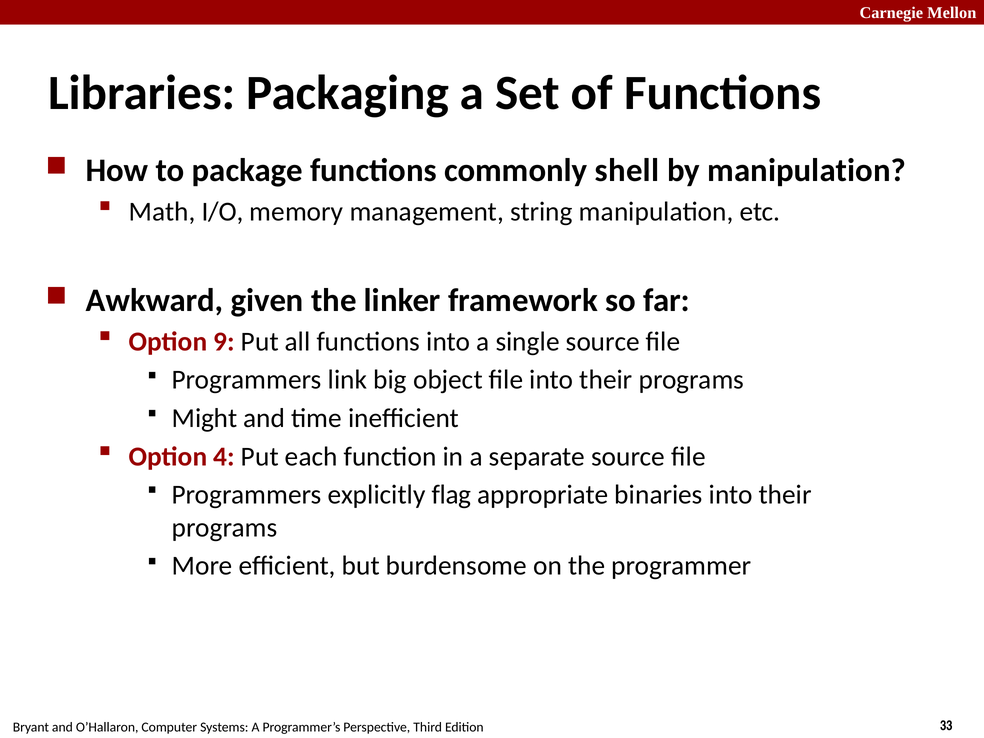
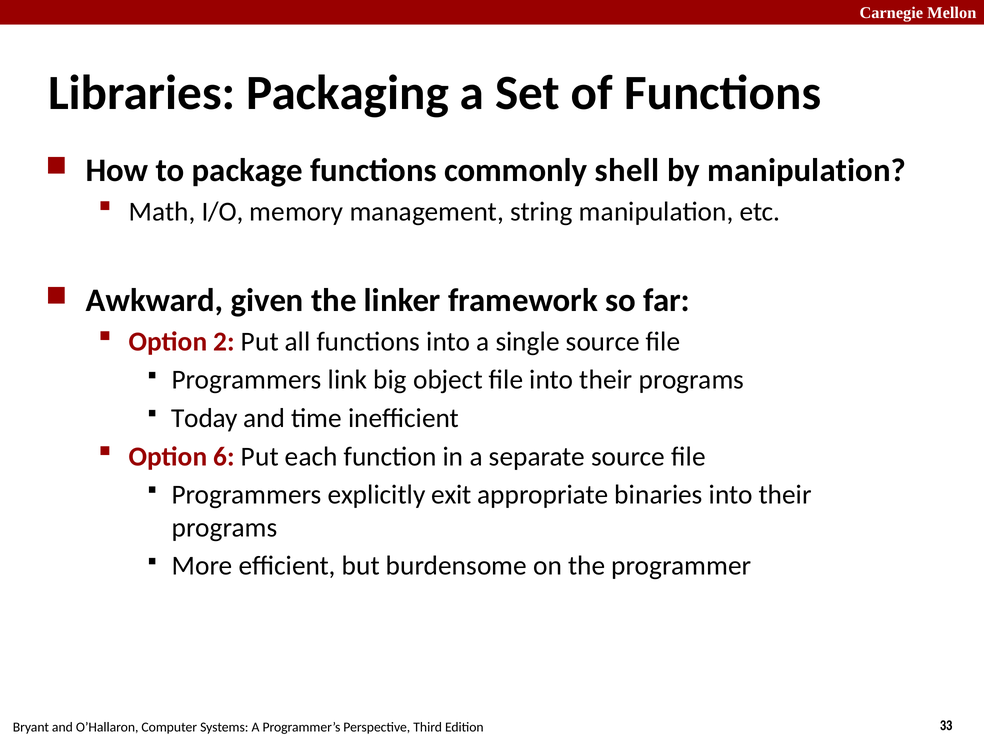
9: 9 -> 2 (224, 342)
Might: Might -> Today (205, 418)
4: 4 -> 6 (224, 456)
flag: flag -> exit (451, 495)
